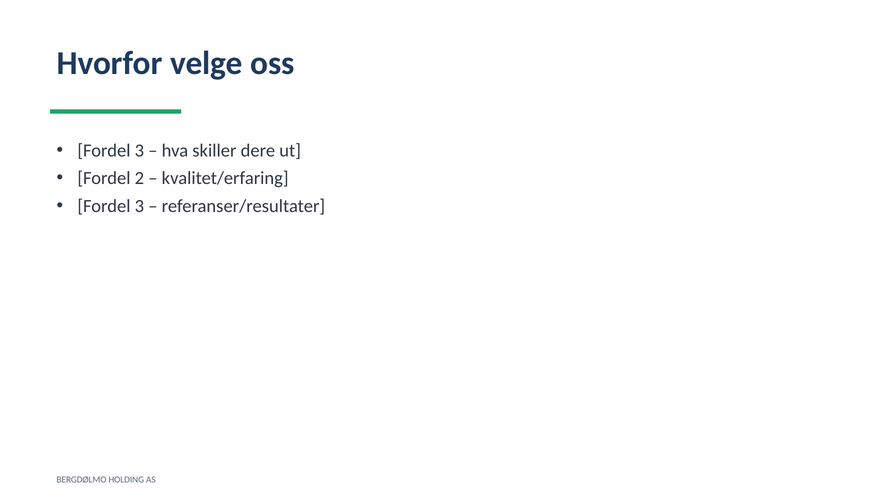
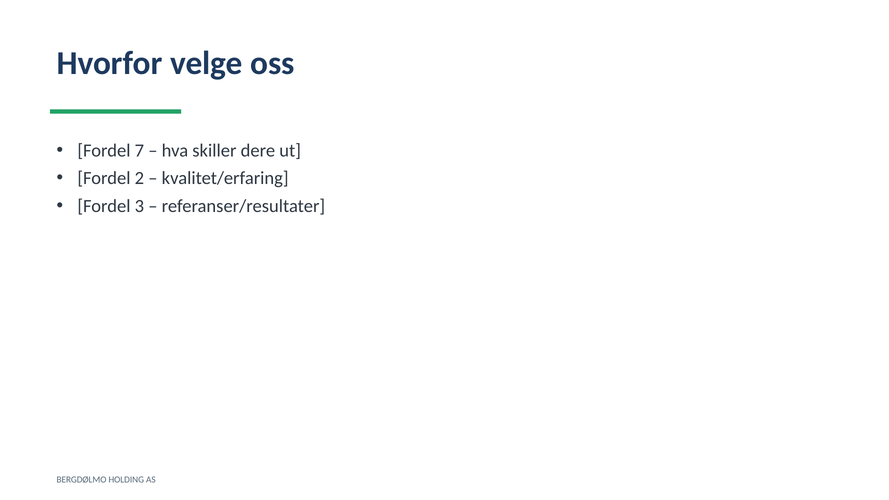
3: 3 -> 7 (139, 151)
